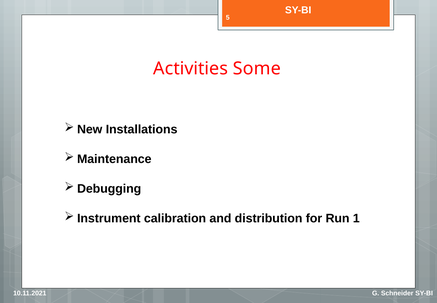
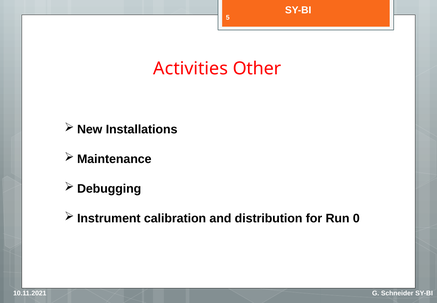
Some: Some -> Other (257, 69)
1: 1 -> 0 (356, 218)
